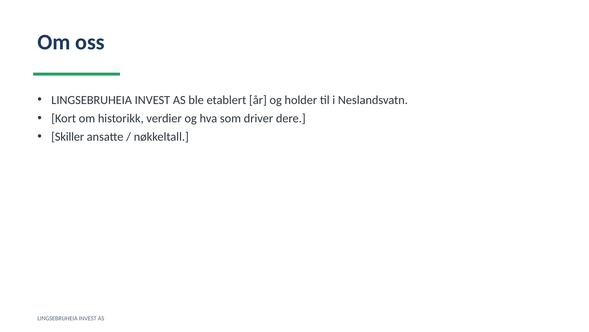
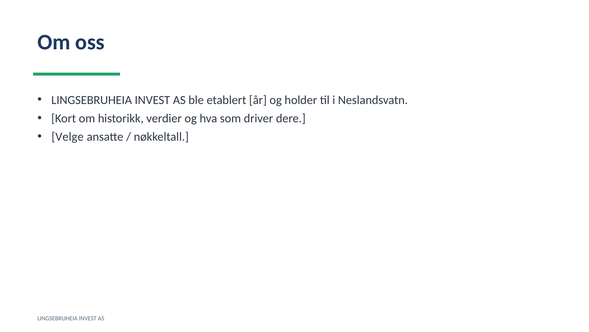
Skiller: Skiller -> Velge (68, 137)
